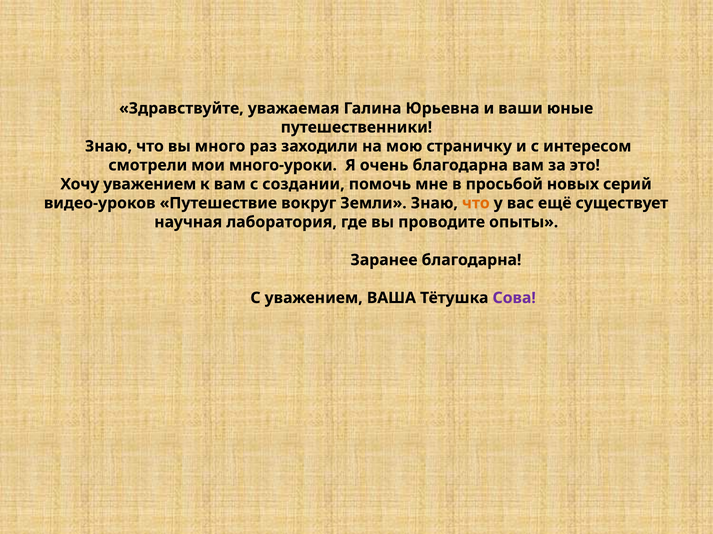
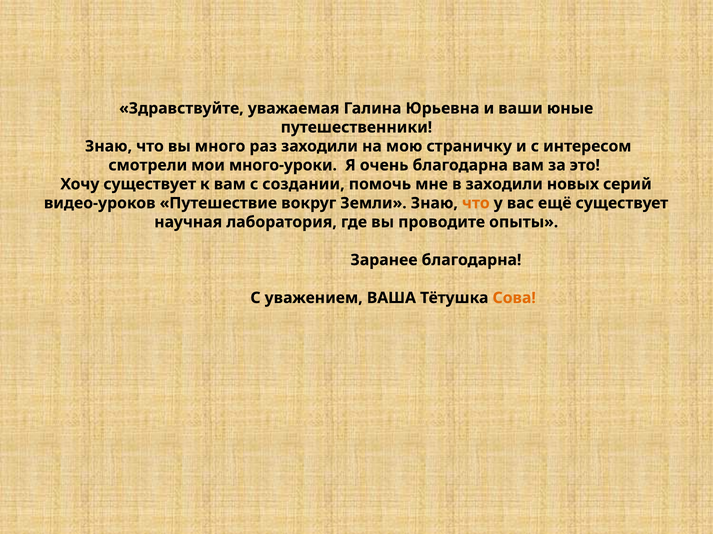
Хочу уважением: уважением -> существует (150, 184)
в просьбой: просьбой -> заходили (504, 184)
Сова colour: purple -> orange (514, 298)
